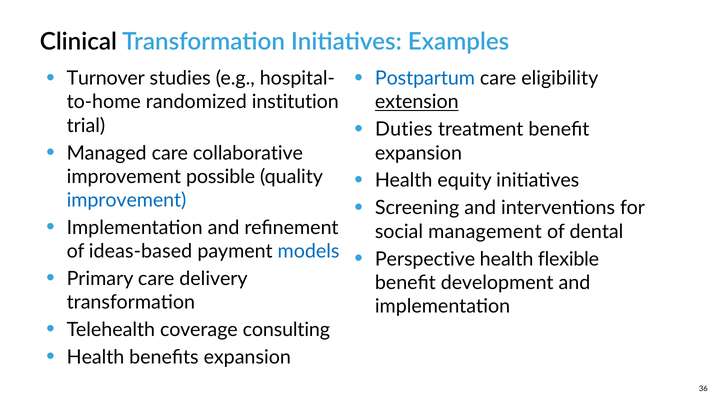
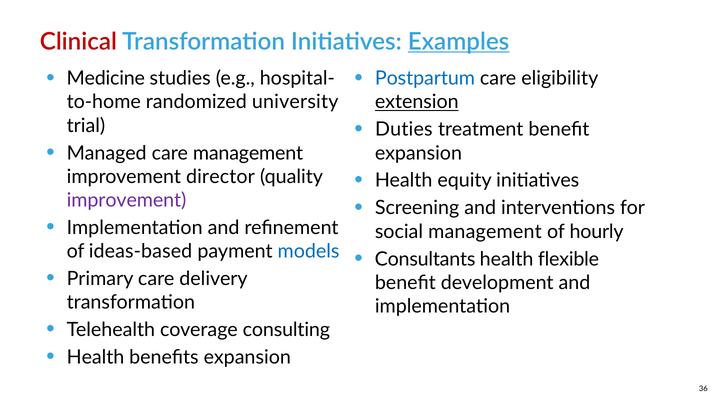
Clinical colour: black -> red (78, 42)
Examples underline: none -> present (459, 42)
Turnover: Turnover -> Medicine (106, 79)
institution: institution -> university (295, 102)
care collaborative: collaborative -> management (248, 153)
possible: possible -> director (220, 177)
improvement colour: blue -> purple (127, 200)
dental: dental -> hourly (597, 232)
Perspective: Perspective -> Consultants (425, 259)
